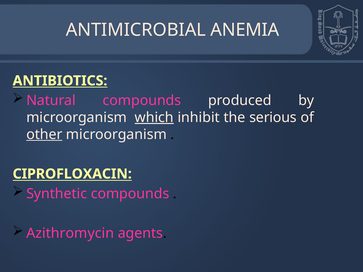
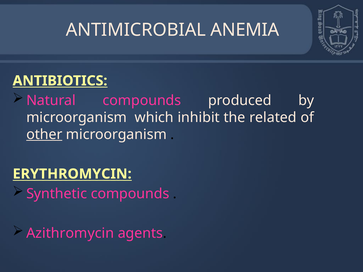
which underline: present -> none (154, 118)
serious: serious -> related (273, 118)
CIPROFLOXACIN: CIPROFLOXACIN -> ERYTHROMYCIN (72, 174)
